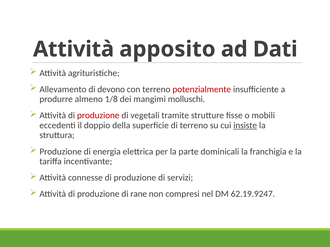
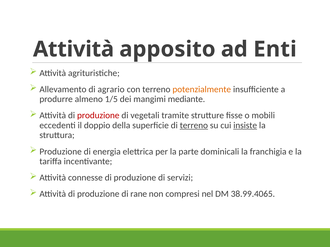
Dati: Dati -> Enti (275, 49)
devono: devono -> agrario (111, 89)
potenzialmente colour: red -> orange (202, 89)
1/8: 1/8 -> 1/5 (111, 99)
molluschi: molluschi -> mediante (186, 99)
terreno underline: none -> present (194, 126)
62.19.9247: 62.19.9247 -> 38.99.4065 (253, 194)
